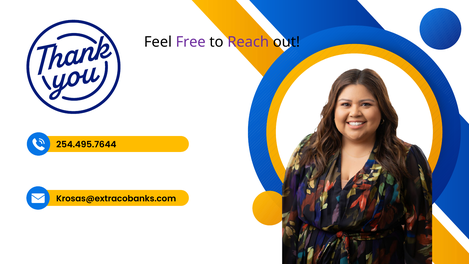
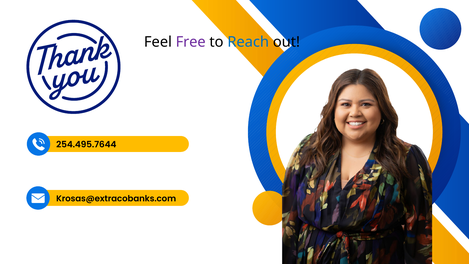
Reach colour: purple -> blue (248, 42)
